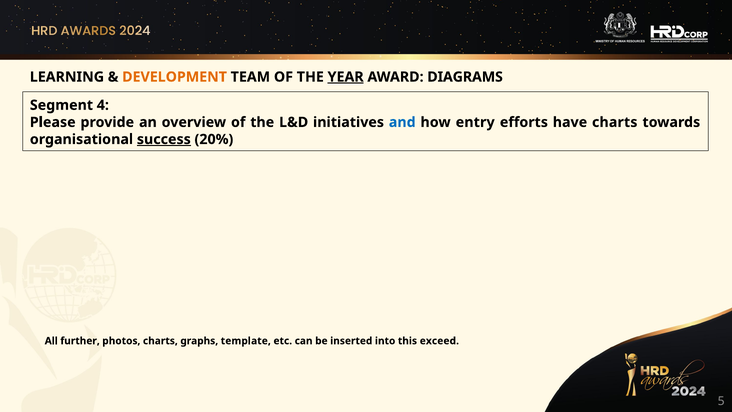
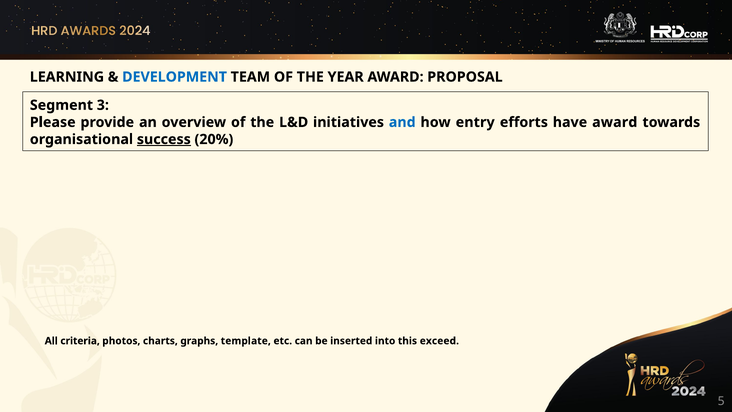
DEVELOPMENT colour: orange -> blue (175, 77)
YEAR underline: present -> none (346, 77)
DIAGRAMS: DIAGRAMS -> PROPOSAL (465, 77)
4: 4 -> 3 (103, 105)
have charts: charts -> award (615, 122)
further: further -> criteria (80, 341)
